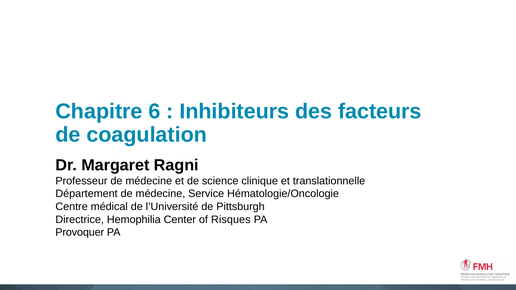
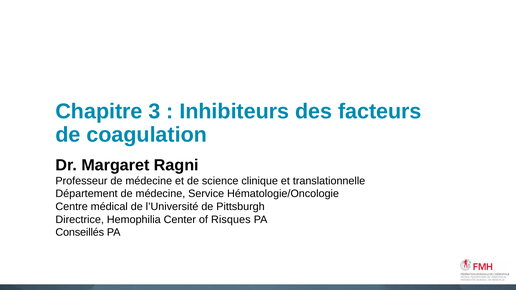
6: 6 -> 3 (154, 112)
Provoquer: Provoquer -> Conseillés (80, 233)
